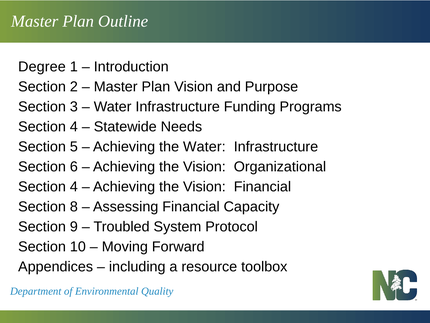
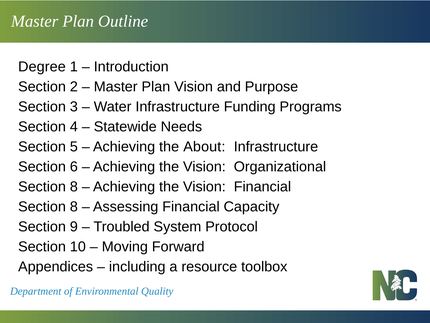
the Water: Water -> About (204, 146)
4: 4 -> 8 (74, 186)
